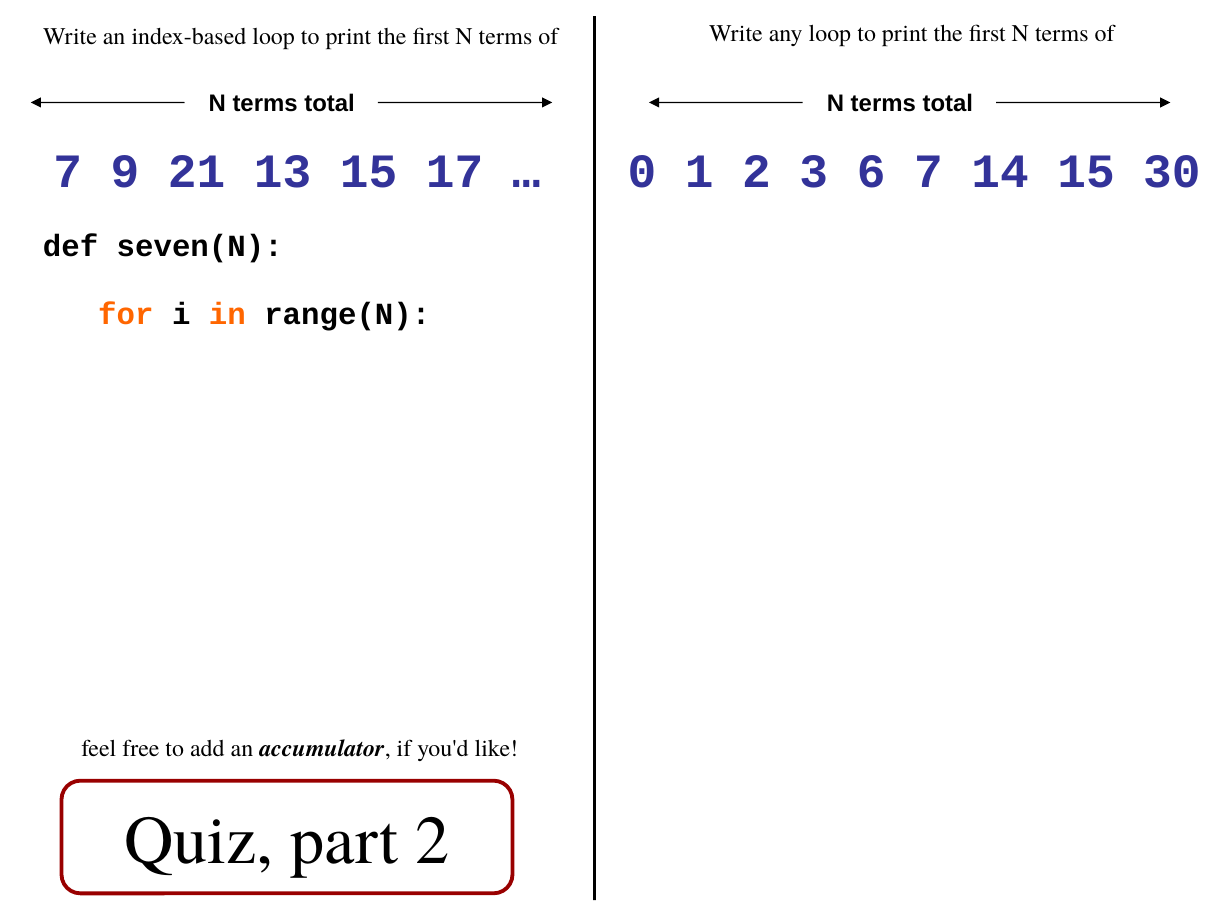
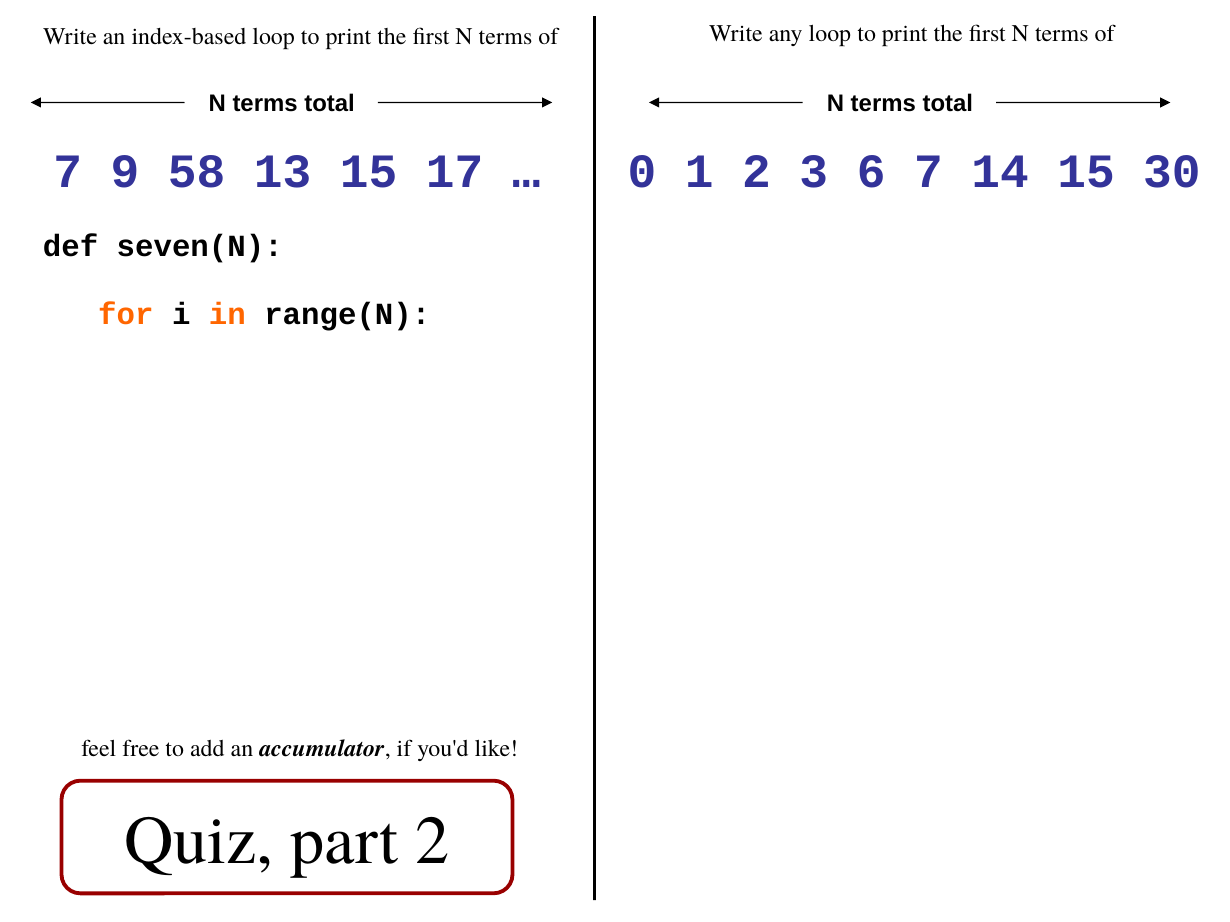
21: 21 -> 58 (197, 171)
